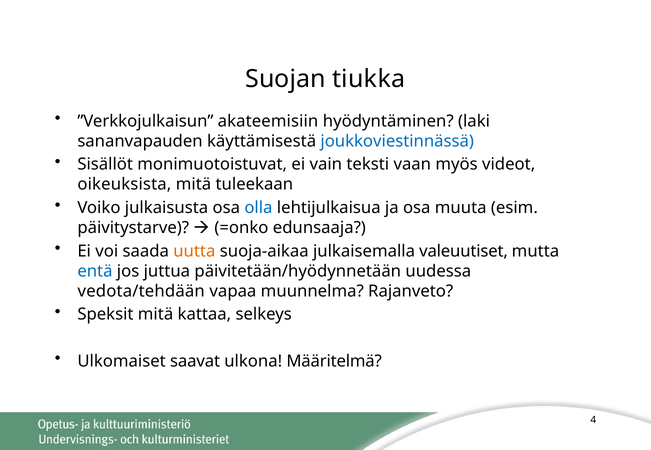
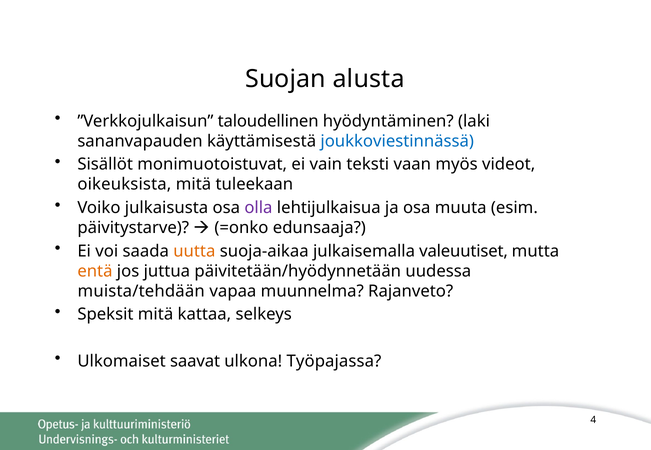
tiukka: tiukka -> alusta (369, 79)
akateemisiin: akateemisiin -> taloudellinen (268, 121)
olla colour: blue -> purple (258, 208)
entä colour: blue -> orange (95, 272)
vedota/tehdään: vedota/tehdään -> muista/tehdään (141, 292)
Määritelmä: Määritelmä -> Työpajassa (334, 362)
